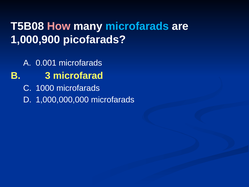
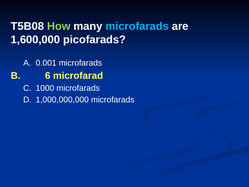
How colour: pink -> light green (59, 26)
1,000,900: 1,000,900 -> 1,600,000 (35, 40)
3: 3 -> 6 (48, 76)
